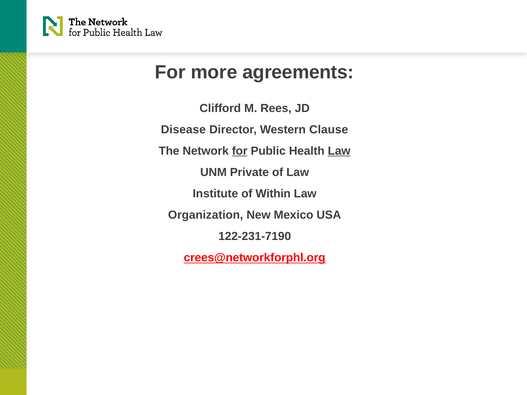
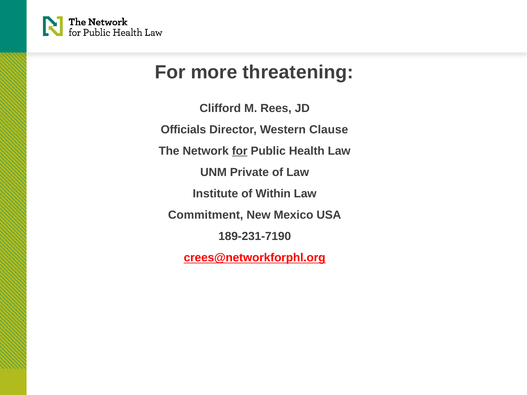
agreements: agreements -> threatening (298, 72)
Disease: Disease -> Officials (183, 130)
Law underline: present -> none (339, 151)
Organization: Organization -> Commitment (206, 215)
122-231-7190: 122-231-7190 -> 189-231-7190 (255, 236)
